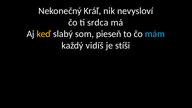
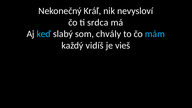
keď colour: yellow -> light blue (44, 34)
pieseň: pieseň -> chvály (109, 34)
stíši: stíši -> vieš (123, 45)
